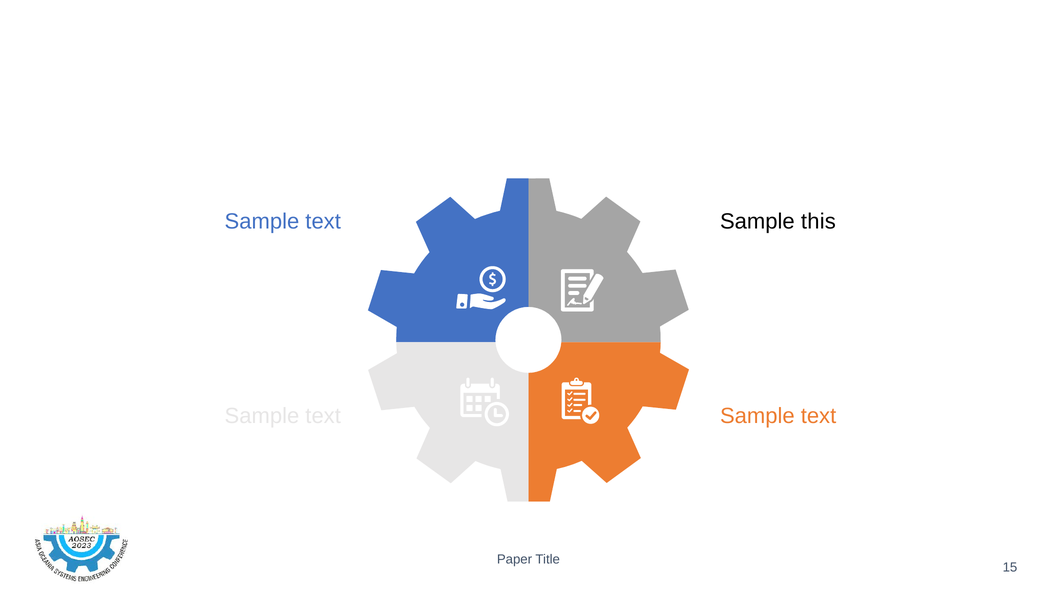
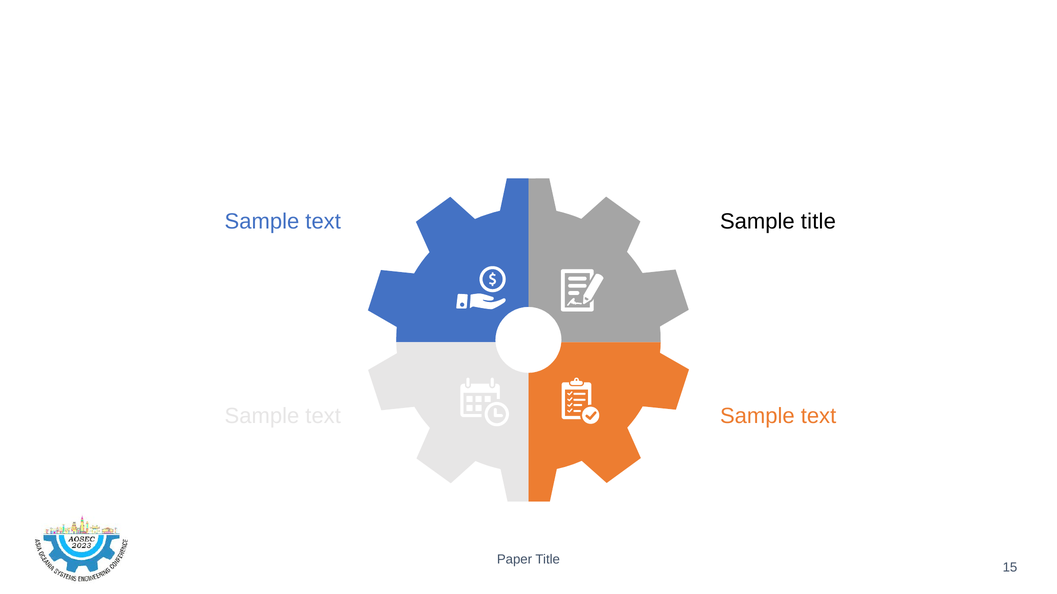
this: this -> title (818, 222)
